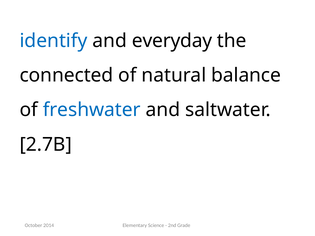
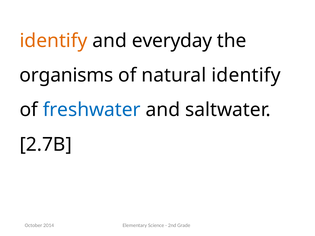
identify colour: blue -> orange (53, 41)
connected: connected -> organisms (66, 75)
natural balance: balance -> identify (246, 75)
